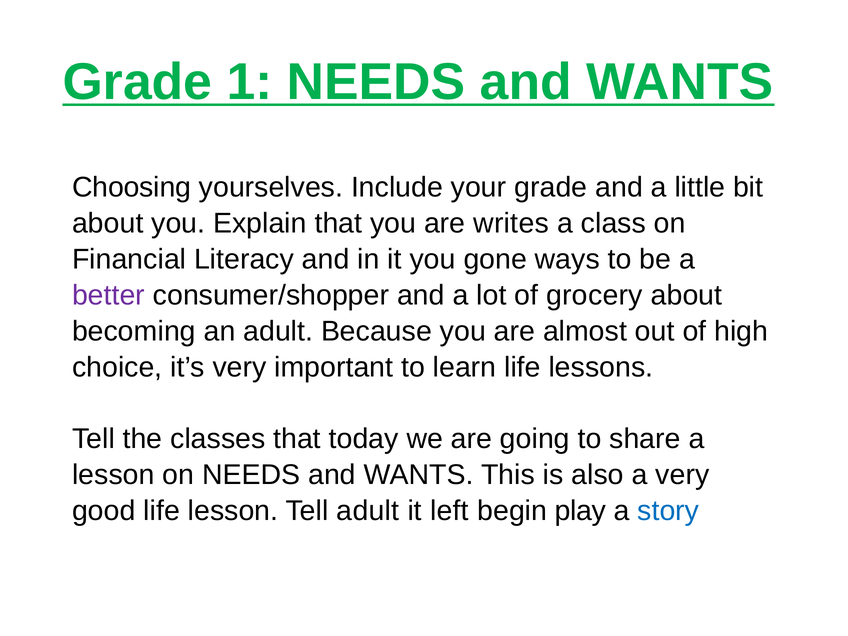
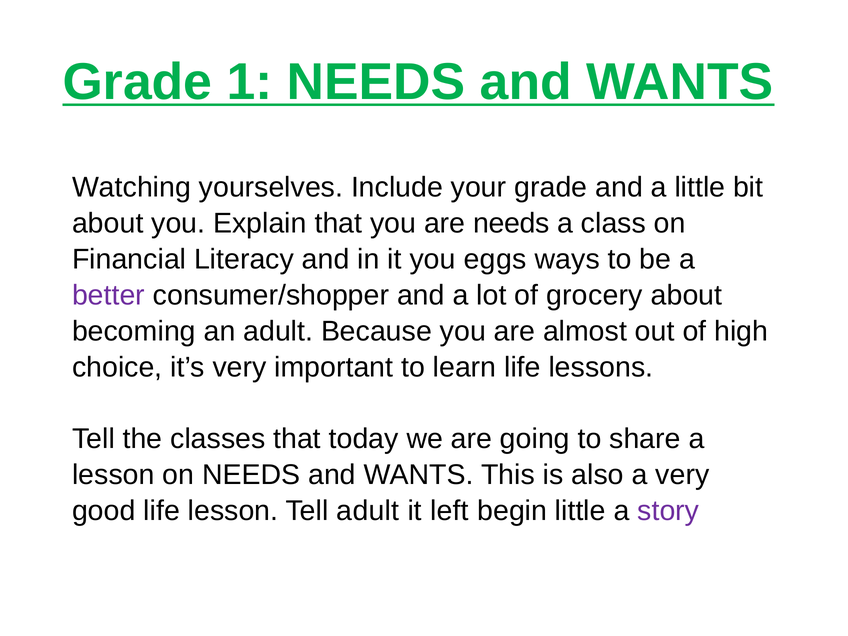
Choosing: Choosing -> Watching (131, 188)
are writes: writes -> needs (511, 223)
gone: gone -> eggs (495, 259)
begin play: play -> little (580, 511)
story colour: blue -> purple (668, 511)
